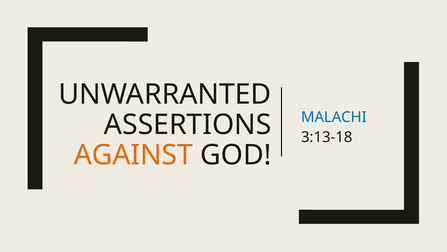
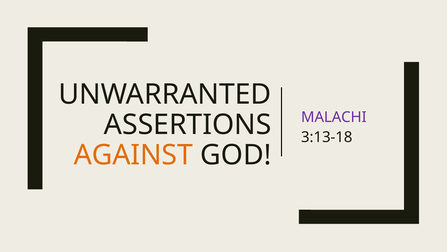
MALACHI colour: blue -> purple (334, 117)
